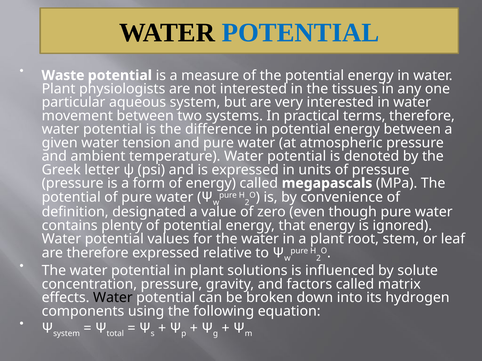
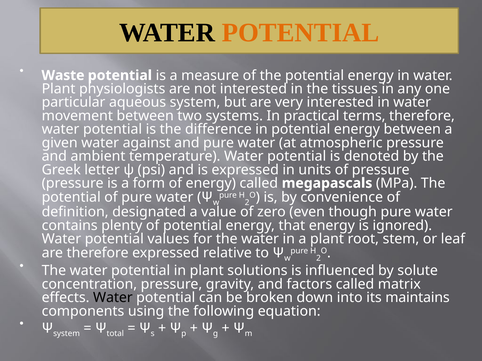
POTENTIAL colour: blue -> orange (300, 33)
tension: tension -> against (147, 143)
hydrogen: hydrogen -> maintains (418, 298)
